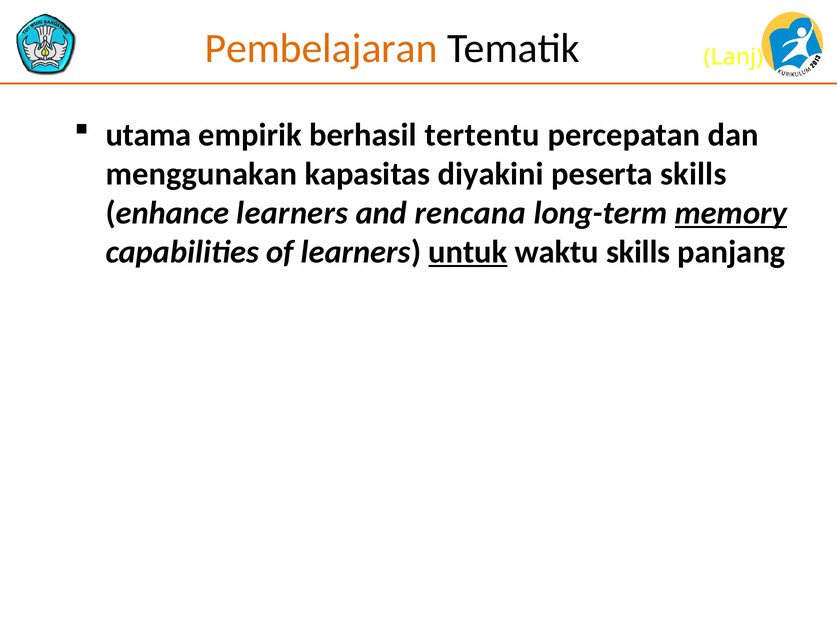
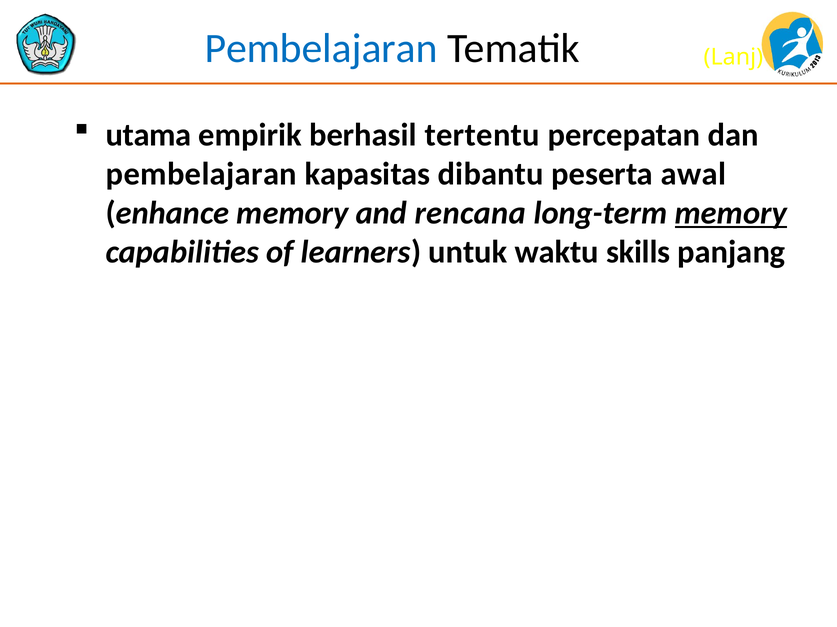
Pembelajaran colour: orange -> blue (321, 48)
menggunakan: menggunakan -> pembelajaran (201, 174)
diyakini: diyakini -> dibantu (491, 174)
peserta skills: skills -> awal (693, 174)
enhance learners: learners -> memory (292, 213)
untuk underline: present -> none (468, 252)
